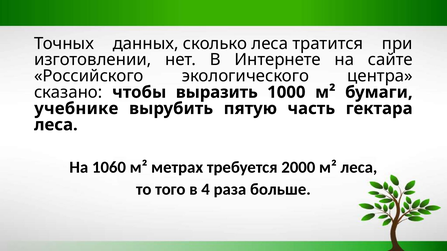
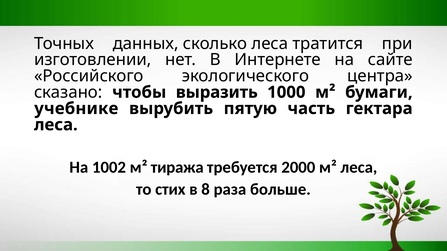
1060: 1060 -> 1002 (109, 168)
метрах: метрах -> тиража (177, 168)
того: того -> стих (170, 190)
4: 4 -> 8 (206, 190)
